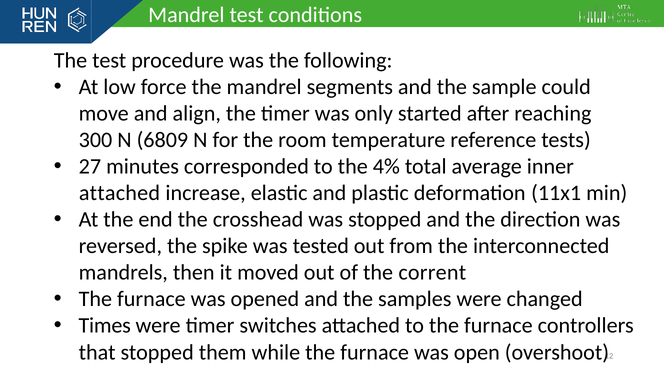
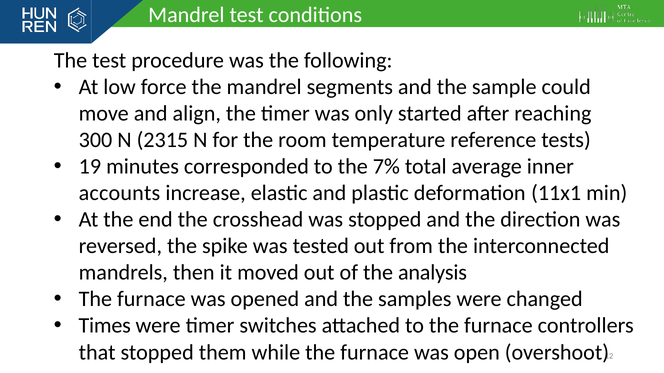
6809: 6809 -> 2315 (162, 140)
27: 27 -> 19 (90, 167)
4%: 4% -> 7% (386, 167)
attached: attached -> accounts (119, 193)
corrent: corrent -> analysis (432, 273)
